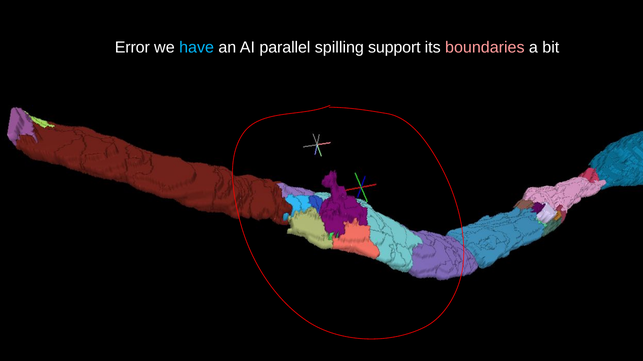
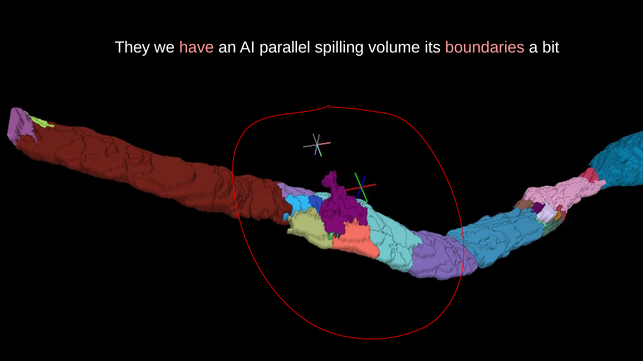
Error: Error -> They (132, 48)
have colour: light blue -> pink (197, 48)
support: support -> volume (394, 48)
